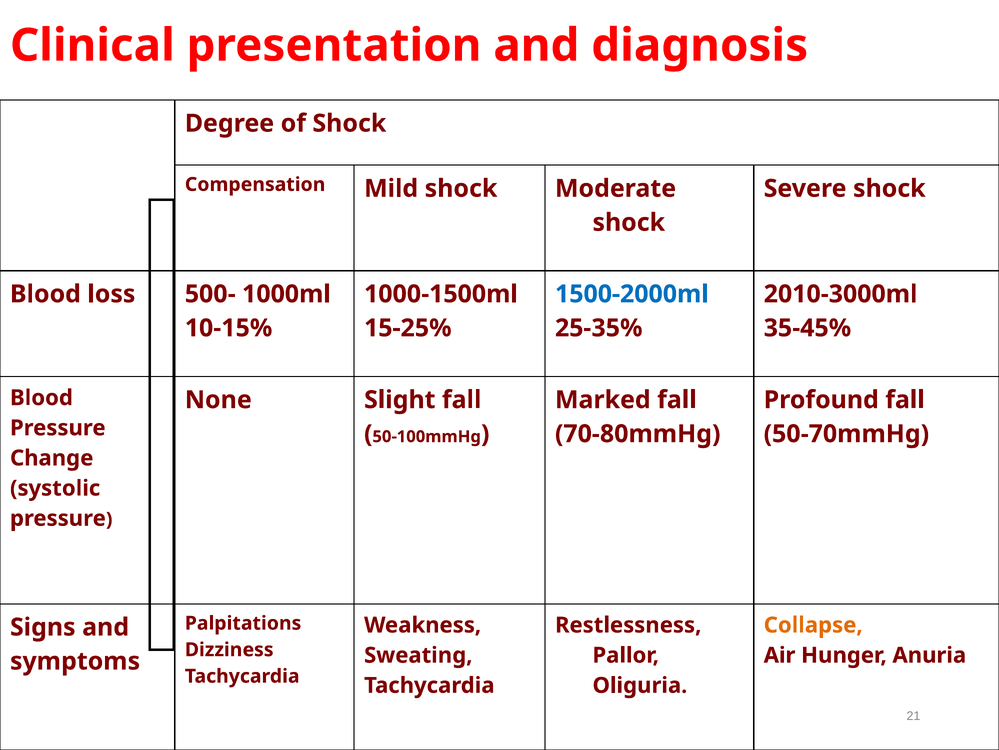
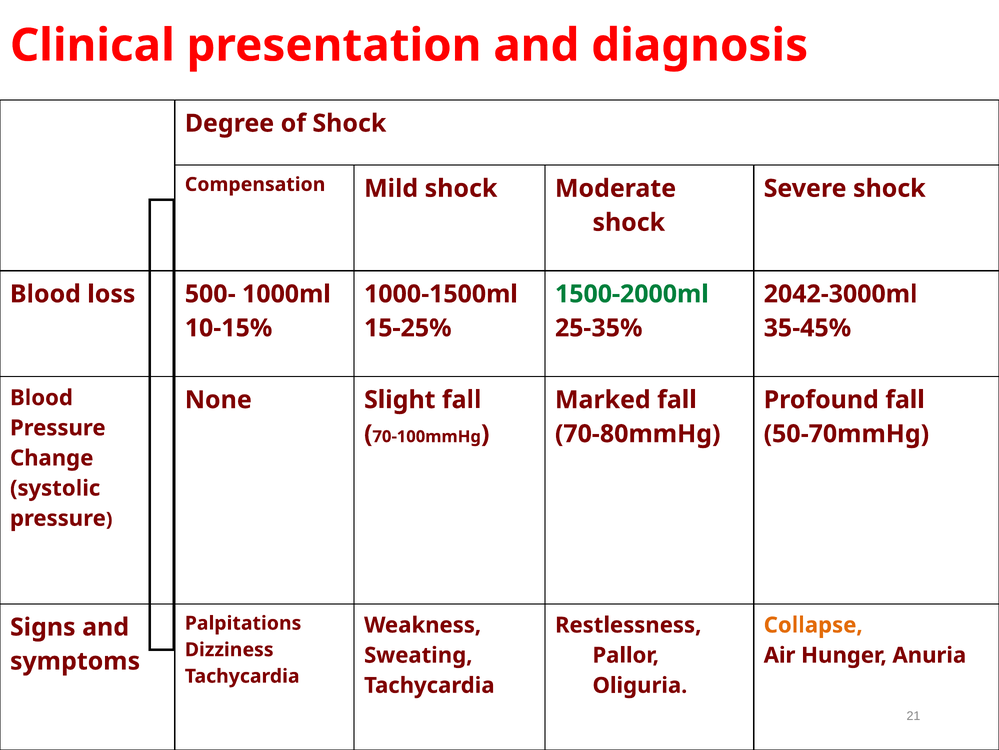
1500-2000ml colour: blue -> green (632, 294)
2010-3000ml: 2010-3000ml -> 2042-3000ml (841, 294)
50-100mmHg: 50-100mmHg -> 70-100mmHg (427, 436)
